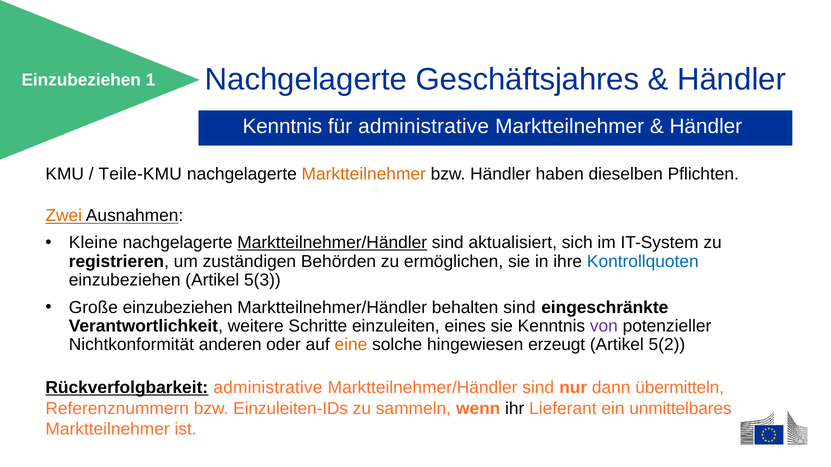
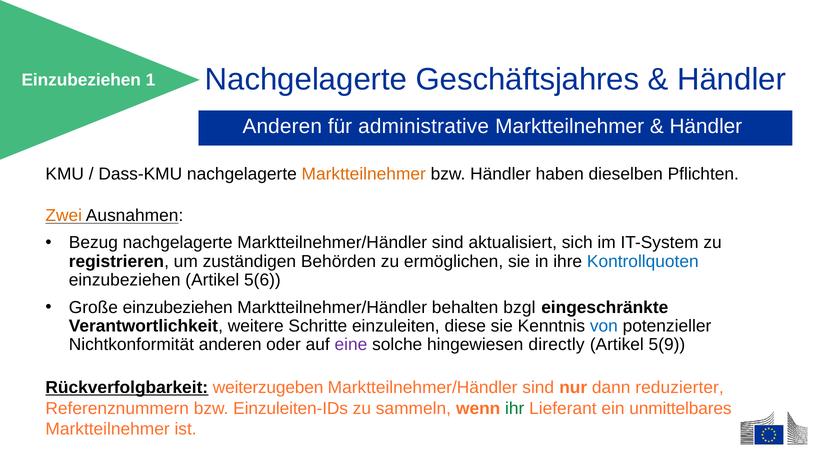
Kenntnis: Kenntnis -> Anderen (282, 127)
Teile-KMU: Teile-KMU -> Dass-KMU (140, 174)
Kleine: Kleine -> Bezug (93, 243)
Marktteilnehmer/Händler underline: present -> none (332, 243)
5(3: 5(3 -> 5(6 (262, 280)
behalten sind: sind -> bzgl (519, 308)
eines: eines -> diese (465, 326)
von colour: purple -> blue (604, 326)
eine colour: orange -> purple (351, 345)
erzeugt: erzeugt -> directly (557, 345)
5(2: 5(2 -> 5(9 (667, 345)
Rückverfolgbarkeit administrative: administrative -> weiterzugeben (268, 388)
übermitteln: übermitteln -> reduzierter (680, 388)
ihr colour: black -> green (515, 409)
